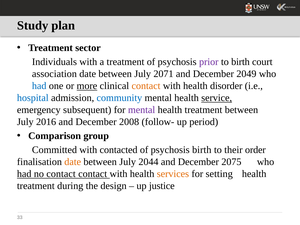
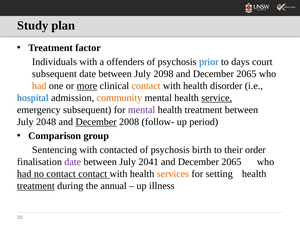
sector: sector -> factor (88, 48)
a treatment: treatment -> offenders (125, 62)
prior colour: purple -> blue (209, 62)
to birth: birth -> days (240, 62)
association: association -> subsequent (54, 74)
2071: 2071 -> 2098 (163, 74)
2049: 2049 -> 2065 (246, 74)
had colour: blue -> orange (39, 86)
community colour: blue -> orange (119, 98)
2016: 2016 -> 2048 (46, 122)
December underline: none -> present (96, 122)
Committed: Committed -> Sentencing (54, 150)
date colour: orange -> purple (73, 162)
2044: 2044 -> 2041 (148, 162)
2075: 2075 -> 2065 (231, 162)
treatment underline: none -> present (36, 186)
design: design -> annual (114, 186)
justice: justice -> illness (162, 186)
